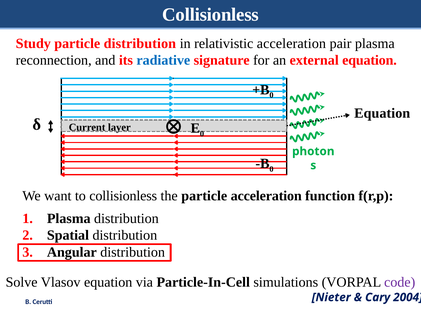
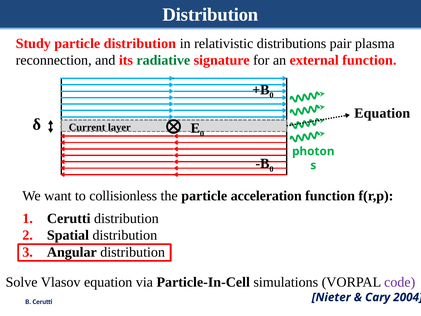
Collisionless: Collisionless -> Distribution (211, 15)
relativistic acceleration: acceleration -> distributions (292, 43)
radiative colour: blue -> green (163, 60)
external equation: equation -> function (369, 60)
Plasma: Plasma -> Cerutti (69, 218)
